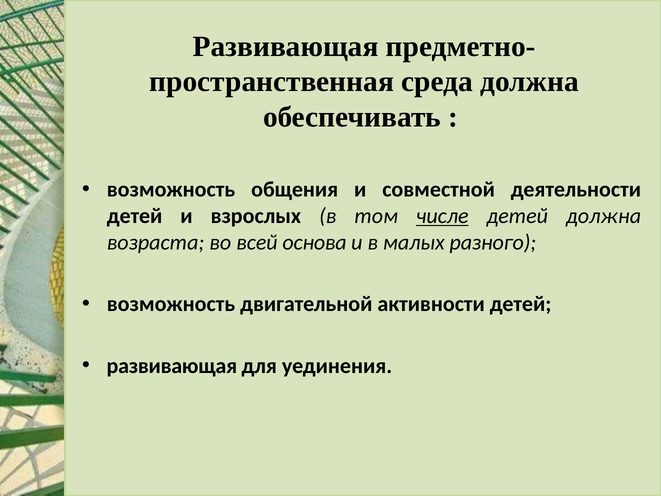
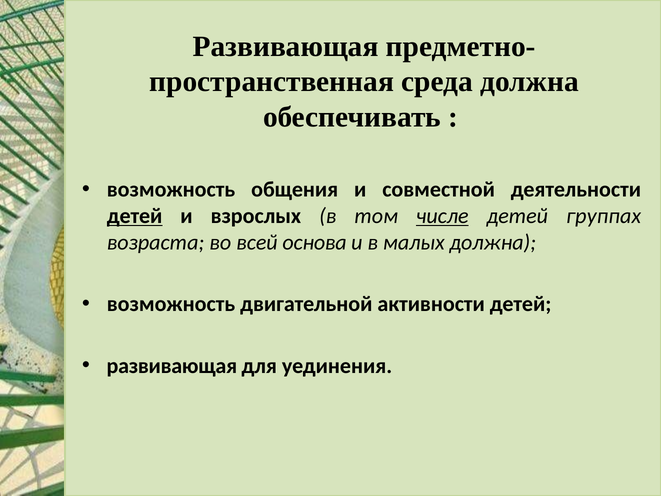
детей underline: none -> present (135, 216)
детей должна: должна -> группах (604, 216)
малых разного: разного -> должна (493, 242)
